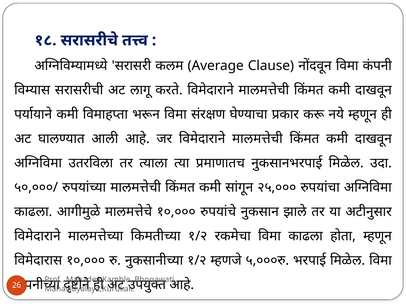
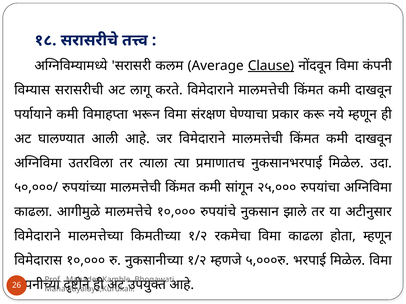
Clause underline: none -> present (271, 66)
